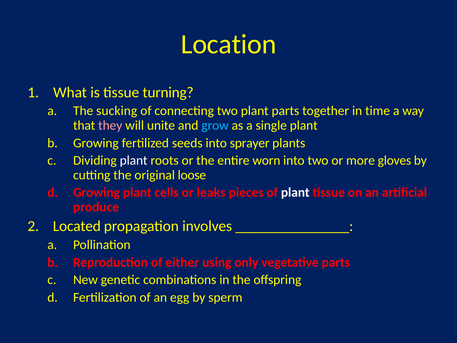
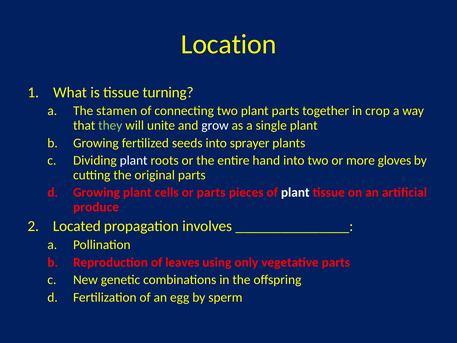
sucking: sucking -> stamen (117, 111)
time: time -> crop (378, 111)
they colour: pink -> light green (110, 125)
grow colour: light blue -> white (215, 125)
worn: worn -> hand (266, 160)
original loose: loose -> parts (192, 175)
or leaks: leaks -> parts (211, 192)
either: either -> leaves (182, 262)
